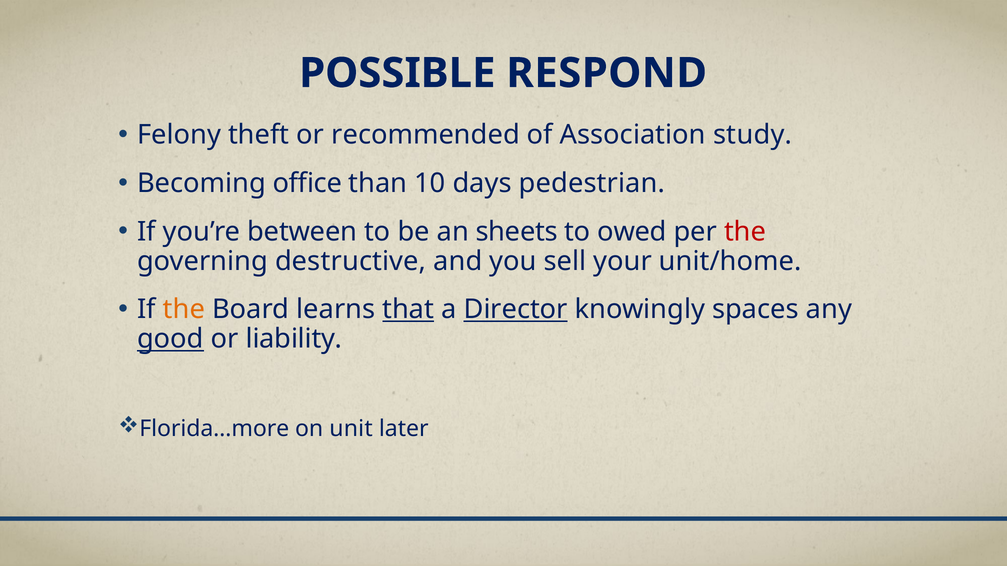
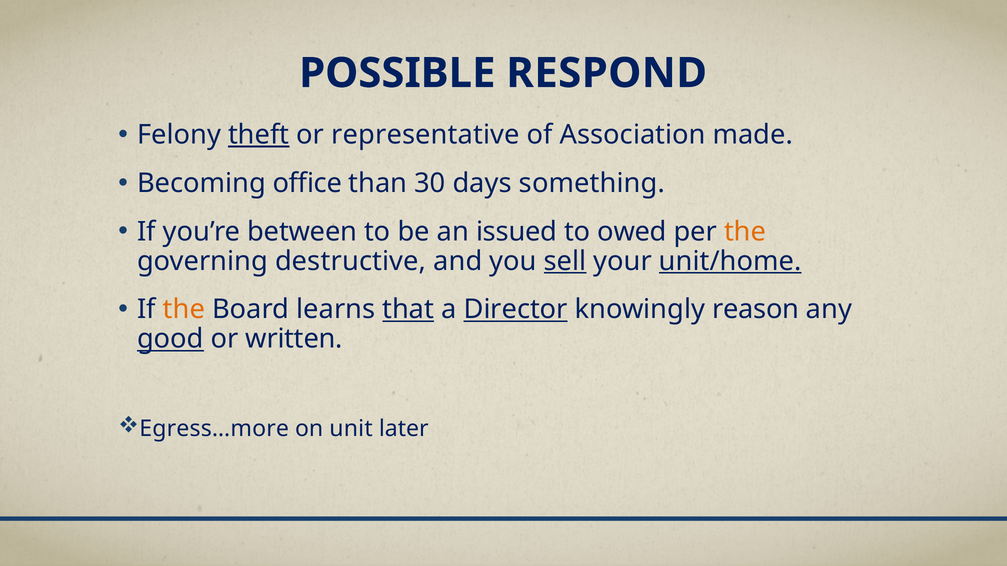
theft underline: none -> present (259, 135)
recommended: recommended -> representative (426, 135)
study: study -> made (753, 135)
10: 10 -> 30 (430, 183)
pedestrian: pedestrian -> something (592, 183)
sheets: sheets -> issued (517, 232)
the colour: red -> orange (745, 232)
sell underline: none -> present (565, 261)
unit/home underline: none -> present (730, 261)
spaces: spaces -> reason (756, 310)
liability: liability -> written (294, 339)
Florida…more: Florida…more -> Egress…more (214, 429)
